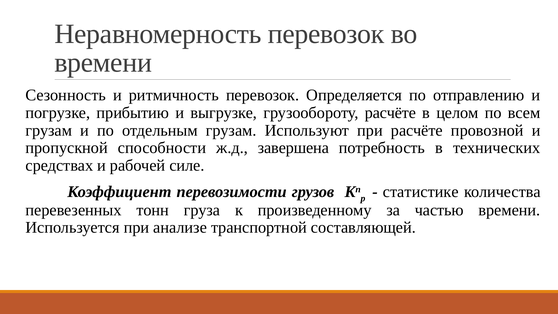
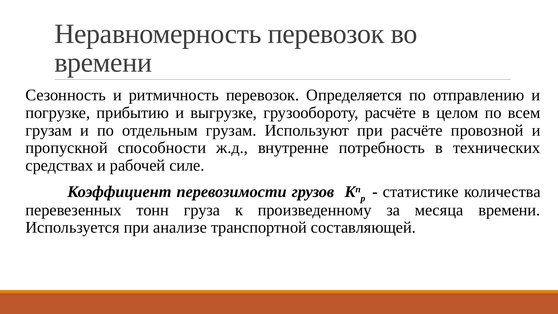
завершена: завершена -> внутренне (293, 148)
частью: частью -> месяца (439, 210)
